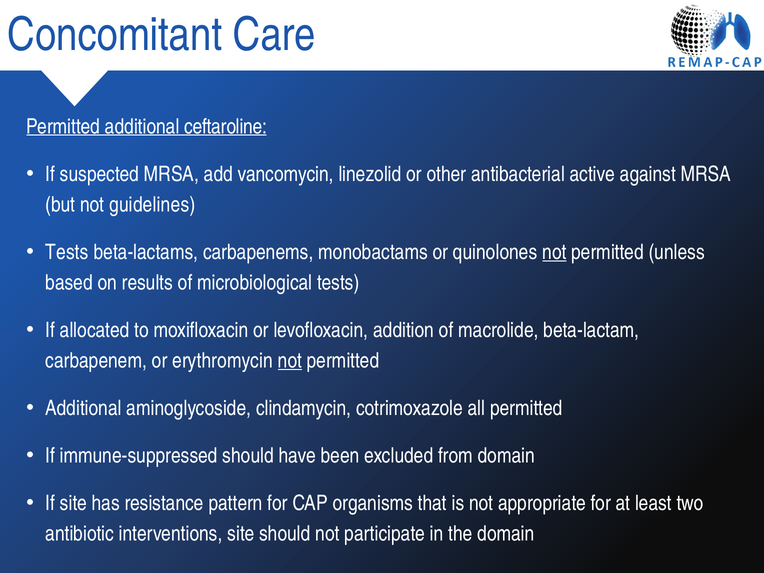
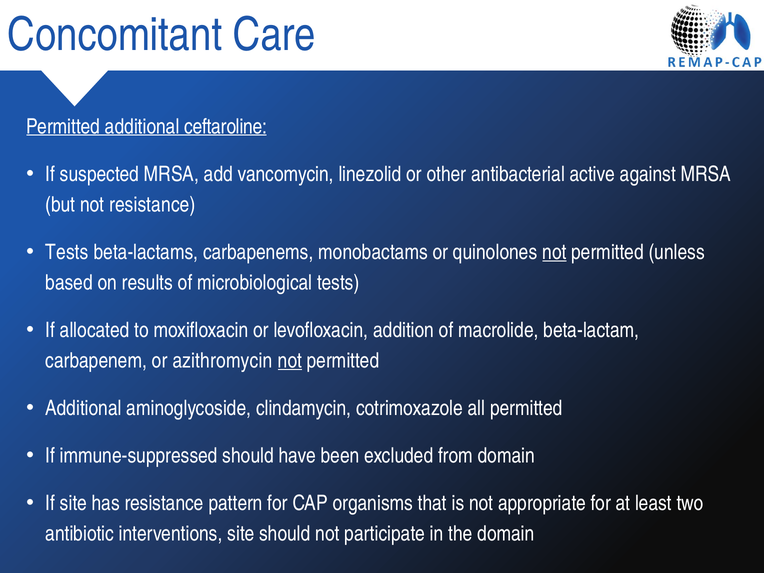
not guidelines: guidelines -> resistance (152, 205)
erythromycin: erythromycin -> azithromycin (223, 361)
